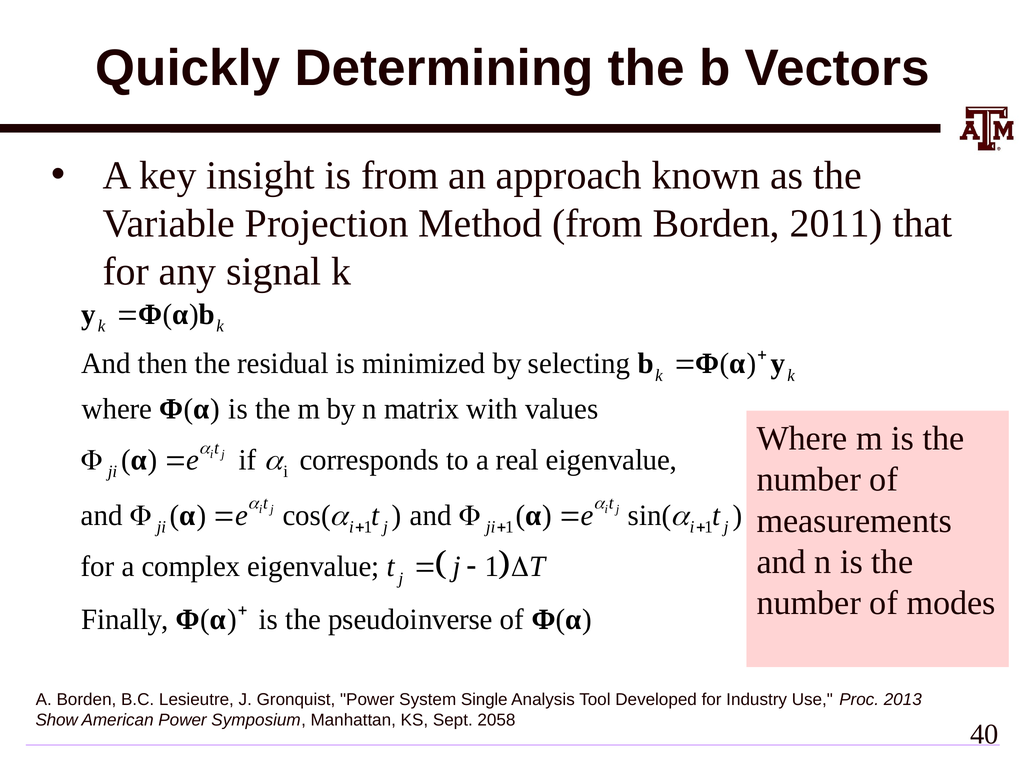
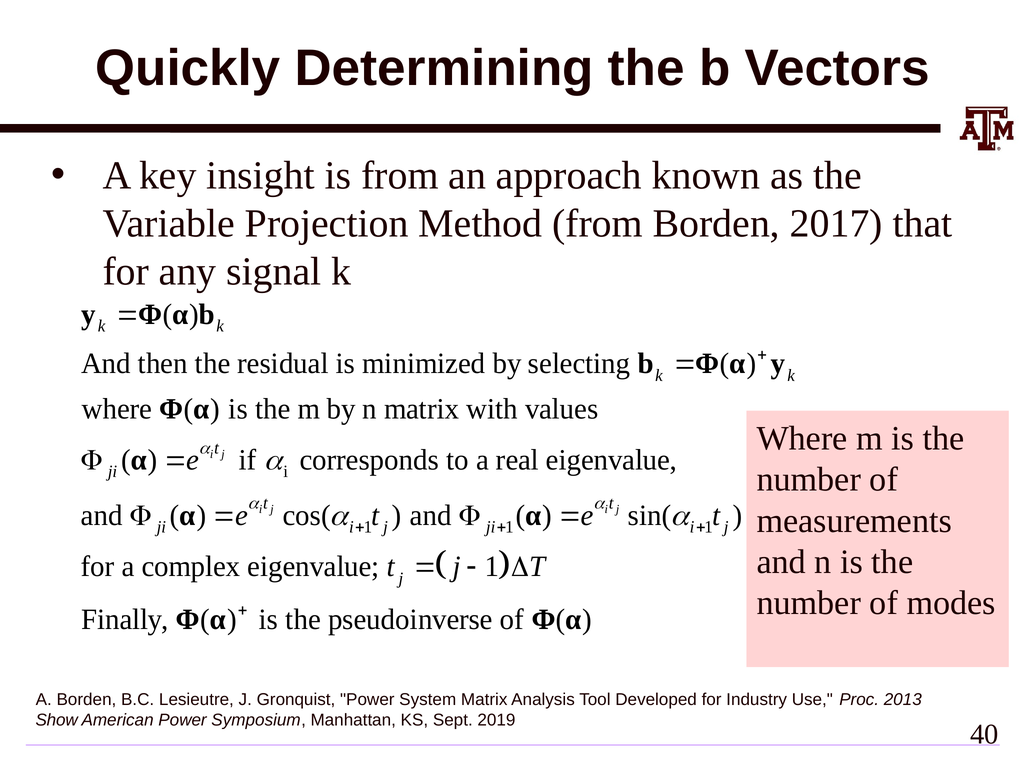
2011: 2011 -> 2017 (836, 223)
System Single: Single -> Matrix (484, 699)
2058: 2058 -> 2019 (496, 720)
